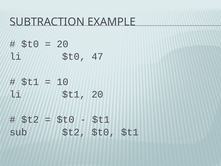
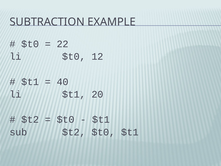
20: 20 -> 22 (63, 44)
47: 47 -> 12 (97, 56)
10: 10 -> 40 (63, 82)
